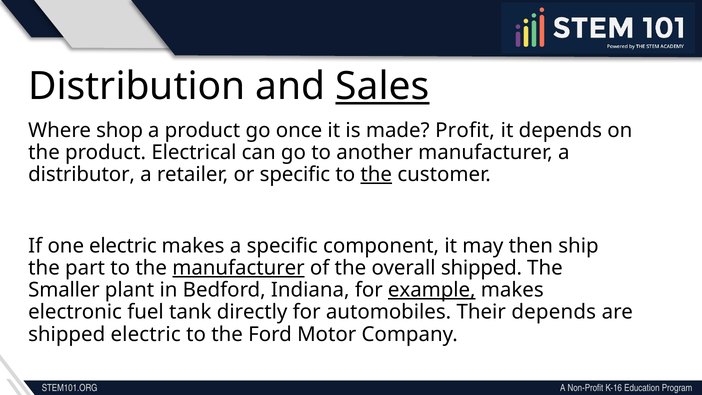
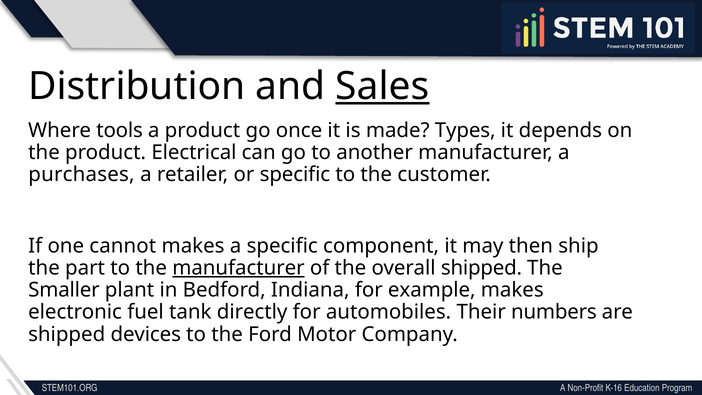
shop: shop -> tools (120, 130)
Profit: Profit -> Types (465, 130)
distributor: distributor -> purchases (81, 174)
the underline: present -> none (376, 174)
one electric: electric -> cannot (123, 246)
example underline: present -> none (432, 290)
Their depends: depends -> numbers (554, 312)
shipped electric: electric -> devices (146, 334)
